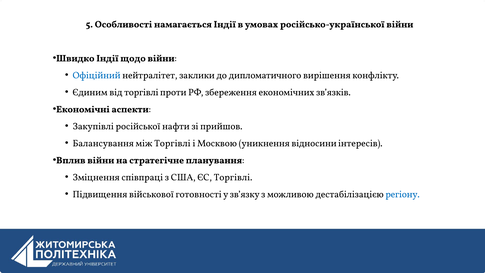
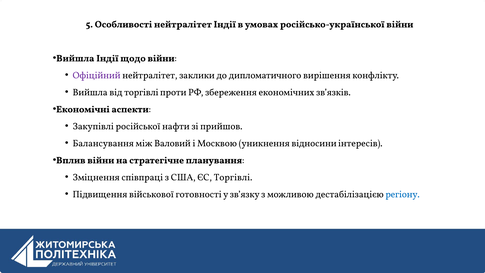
Особливості намагається: намагається -> нейтралітет (183, 24)
Швидко: Швидко -> Вийшла (75, 58)
Офіційний colour: blue -> purple (97, 75)
Єдиним: Єдиним -> Вийшла (90, 92)
між Торгівлі: Торгівлі -> Валовий (173, 143)
